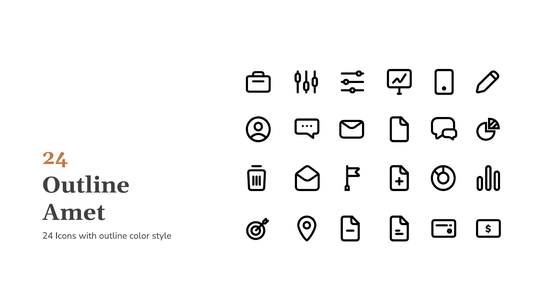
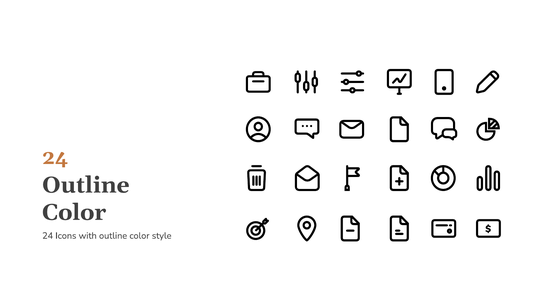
Amet: Amet -> Color (74, 212)
